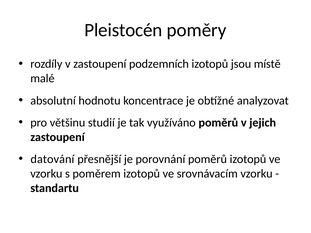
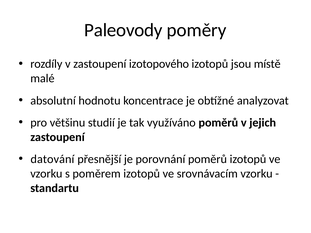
Pleistocén: Pleistocén -> Paleovody (123, 30)
podzemních: podzemních -> izotopového (159, 64)
